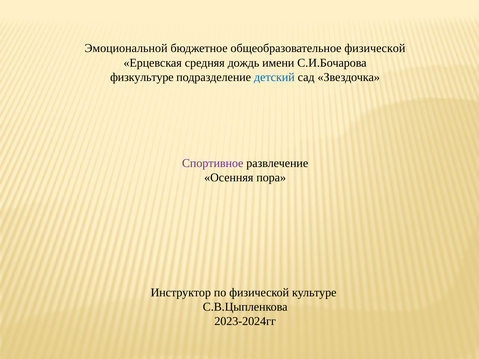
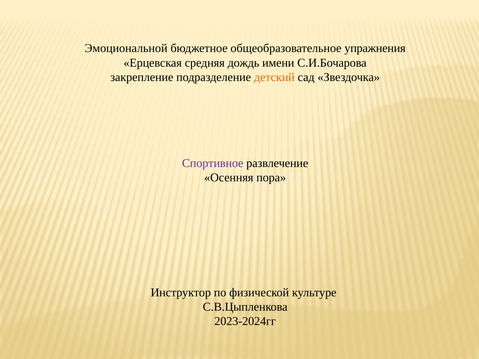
общеобразовательное физической: физической -> упражнения (375, 48)
физкультуре: физкультуре -> закрепление (142, 77)
детский colour: blue -> orange (274, 77)
